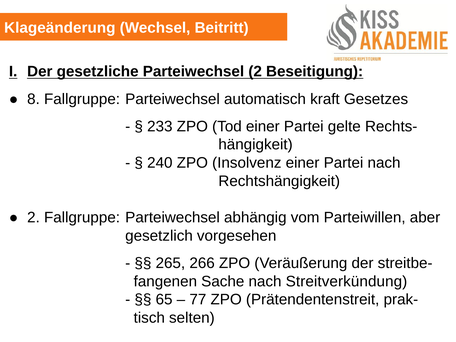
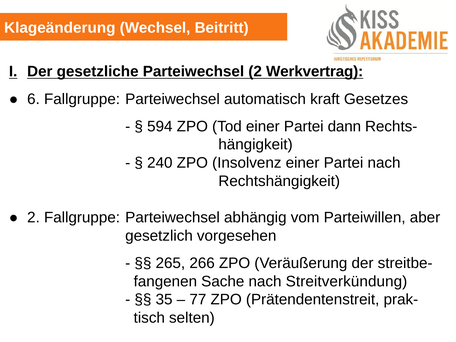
Beseitigung: Beseitigung -> Werkvertrag (315, 72)
8: 8 -> 6 (33, 99)
233: 233 -> 594 (160, 126)
gelte: gelte -> dann (344, 126)
65: 65 -> 35 (164, 300)
